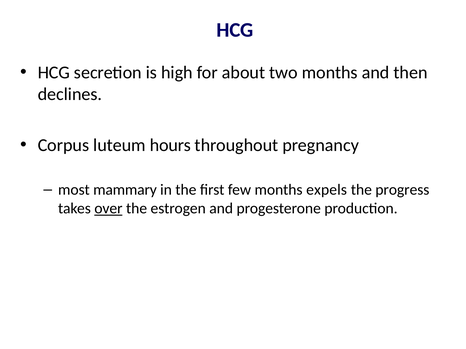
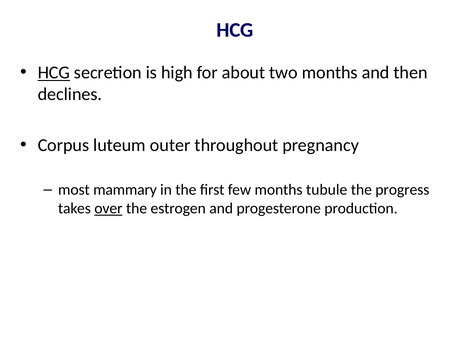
HCG underline: none -> present (54, 73)
hours: hours -> outer (170, 145)
expels: expels -> tubule (327, 190)
